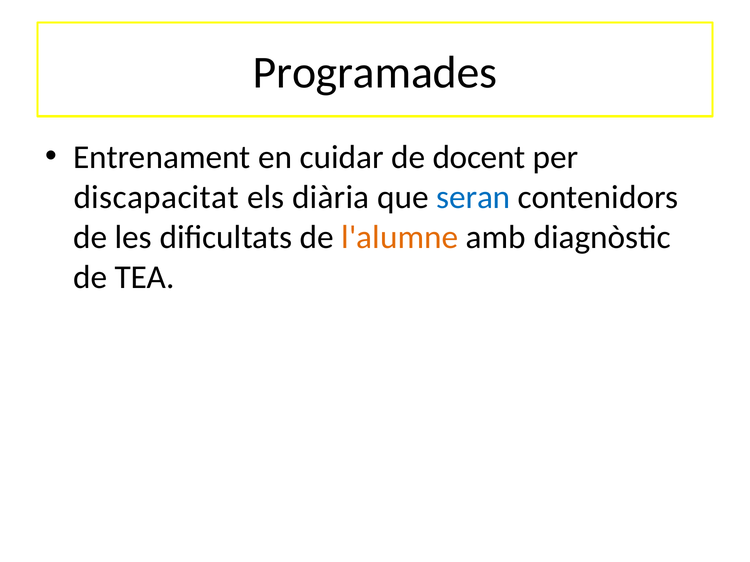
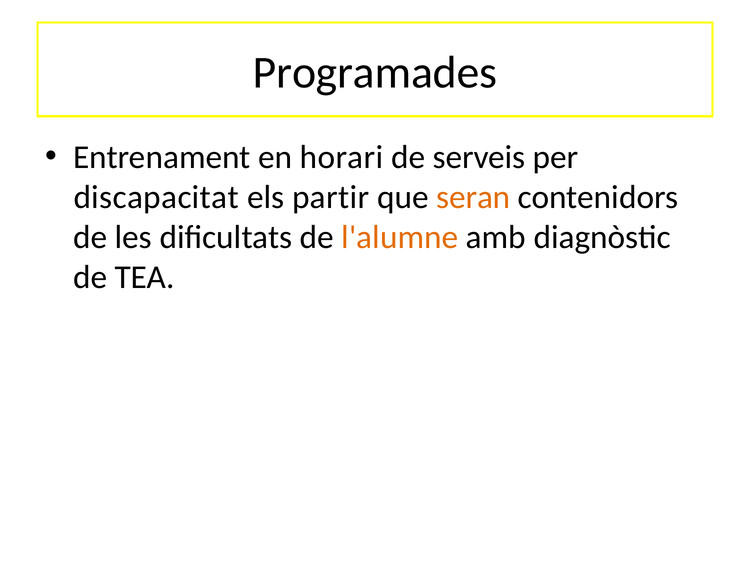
cuidar: cuidar -> horari (342, 157)
docent: docent -> serveis (479, 157)
diària: diària -> partir (331, 197)
seran colour: blue -> orange (473, 197)
